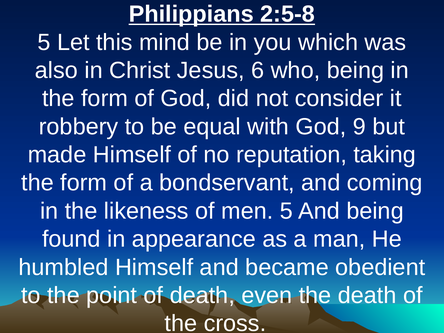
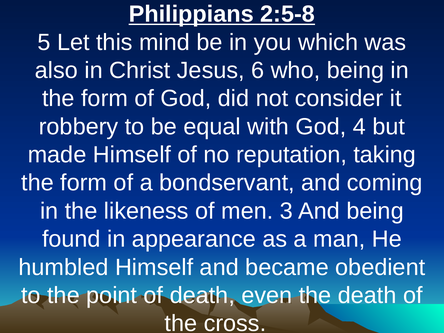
9: 9 -> 4 (359, 127)
men 5: 5 -> 3 (286, 211)
